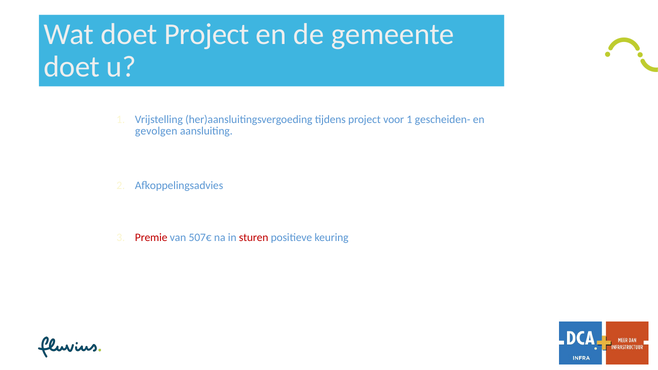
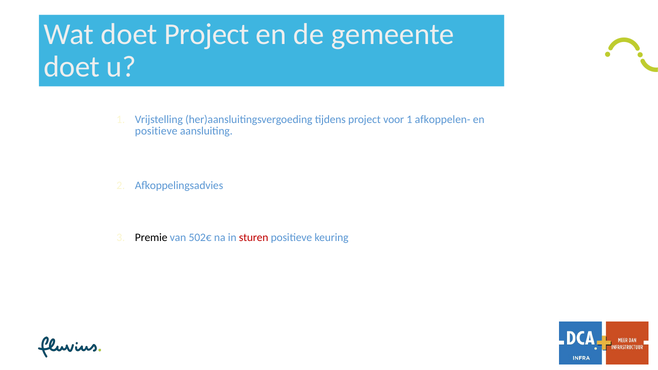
gescheiden-: gescheiden- -> afkoppelen- (443, 120)
gevolgen: gevolgen -> positieve (156, 131)
Premie colour: red -> black (151, 238)
507€: 507€ -> 502€ (200, 238)
